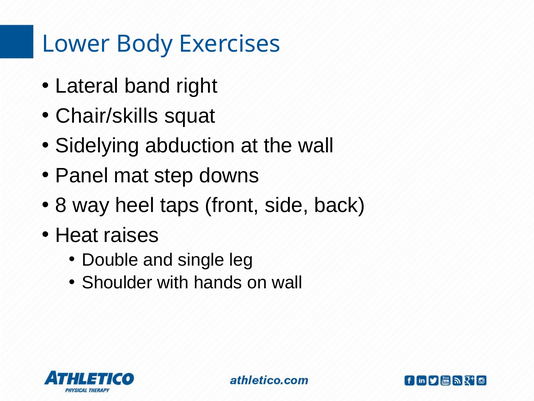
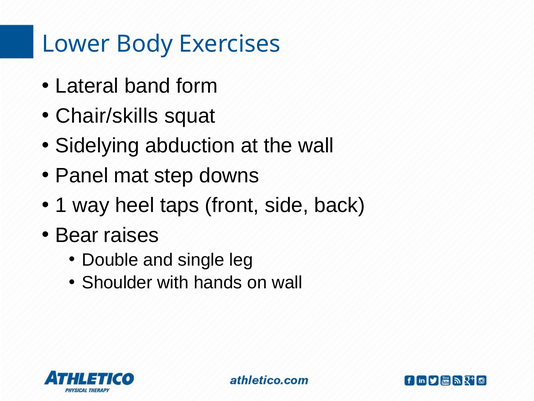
right: right -> form (197, 86)
8: 8 -> 1 (61, 205)
Heat: Heat -> Bear (77, 235)
